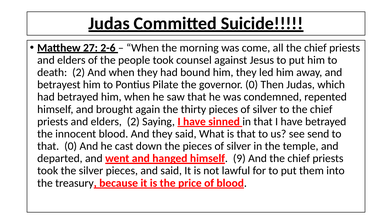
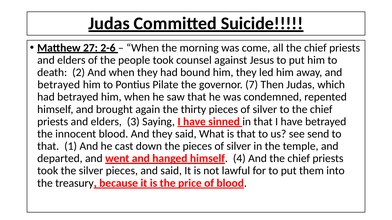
betrayest: betrayest -> betrayed (59, 85)
governor 0: 0 -> 7 (252, 85)
elders 2: 2 -> 3 (133, 122)
that 0: 0 -> 1 (71, 146)
9: 9 -> 4 (239, 159)
